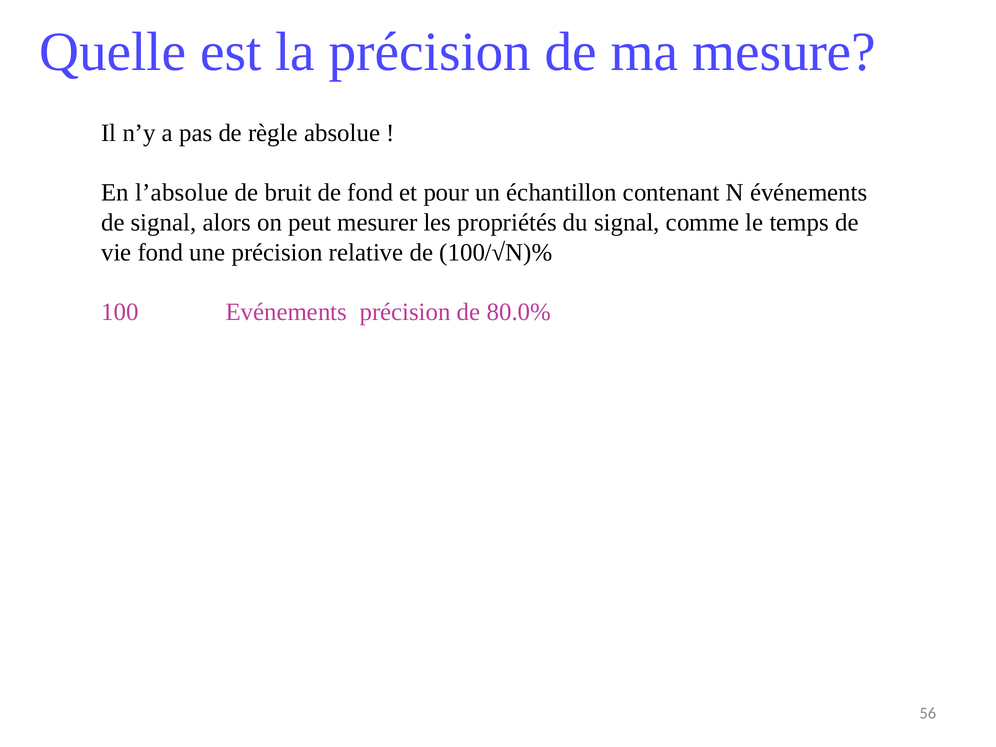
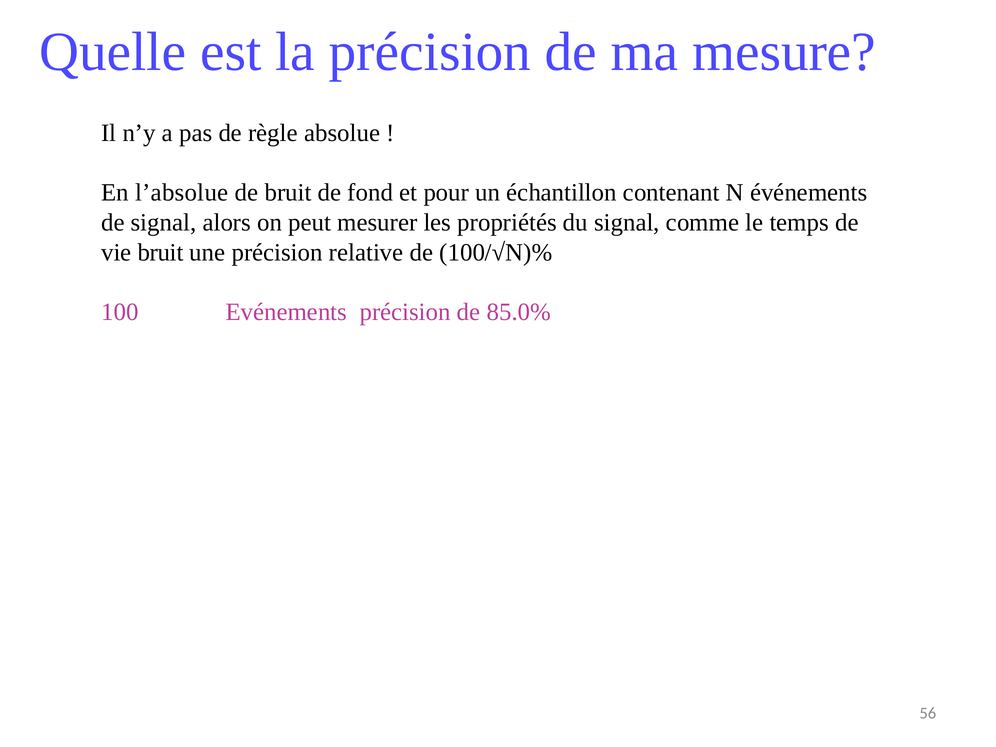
vie fond: fond -> bruit (161, 252)
80.0%: 80.0% -> 85.0% (519, 312)
